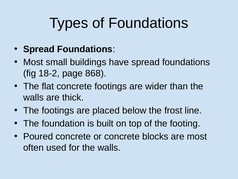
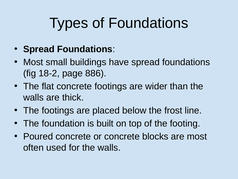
868: 868 -> 886 (96, 73)
